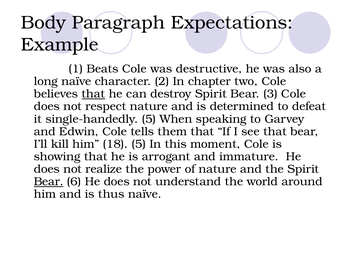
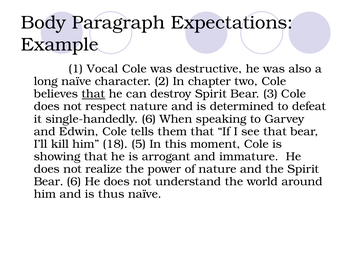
Beats: Beats -> Vocal (102, 69)
single-handedly 5: 5 -> 6 (149, 119)
Bear underline: present -> none (49, 182)
